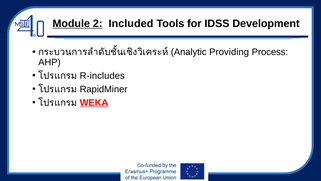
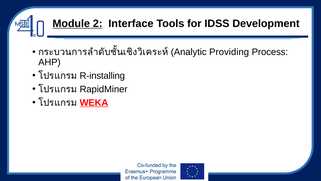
Included: Included -> Interface (131, 23)
R-includes: R-includes -> R-installing (102, 76)
